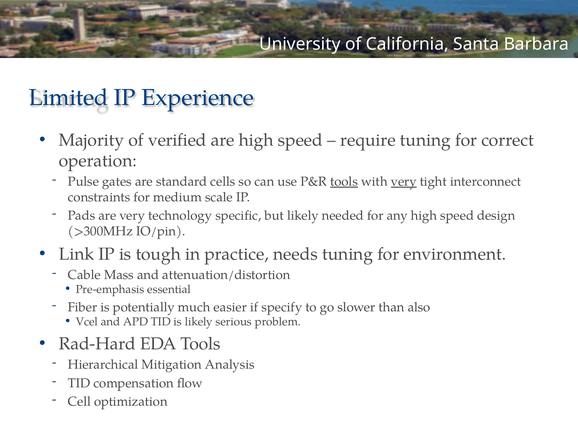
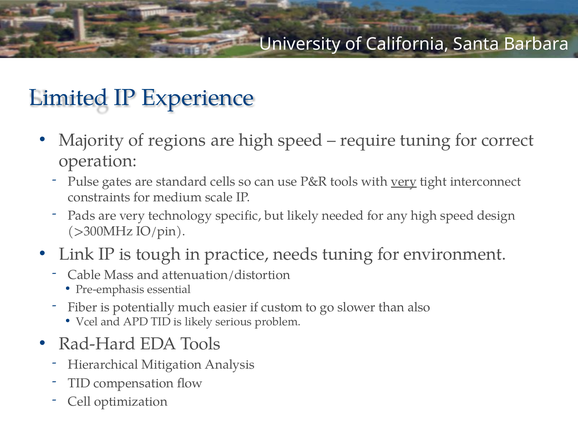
verified: verified -> regions (177, 140)
tools underline: present -> none (344, 182)
specify: specify -> custom (282, 308)
